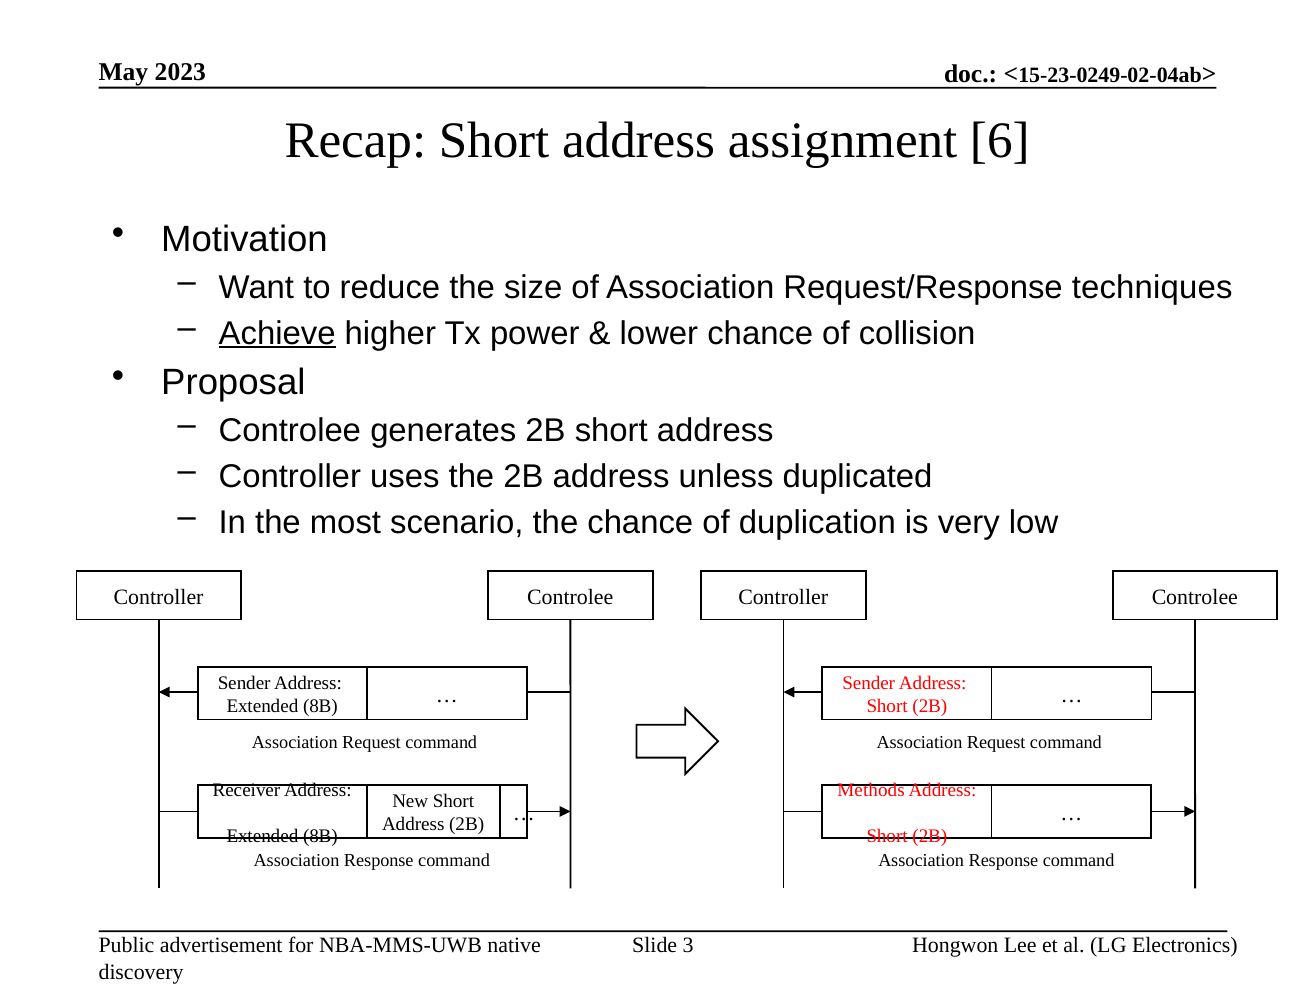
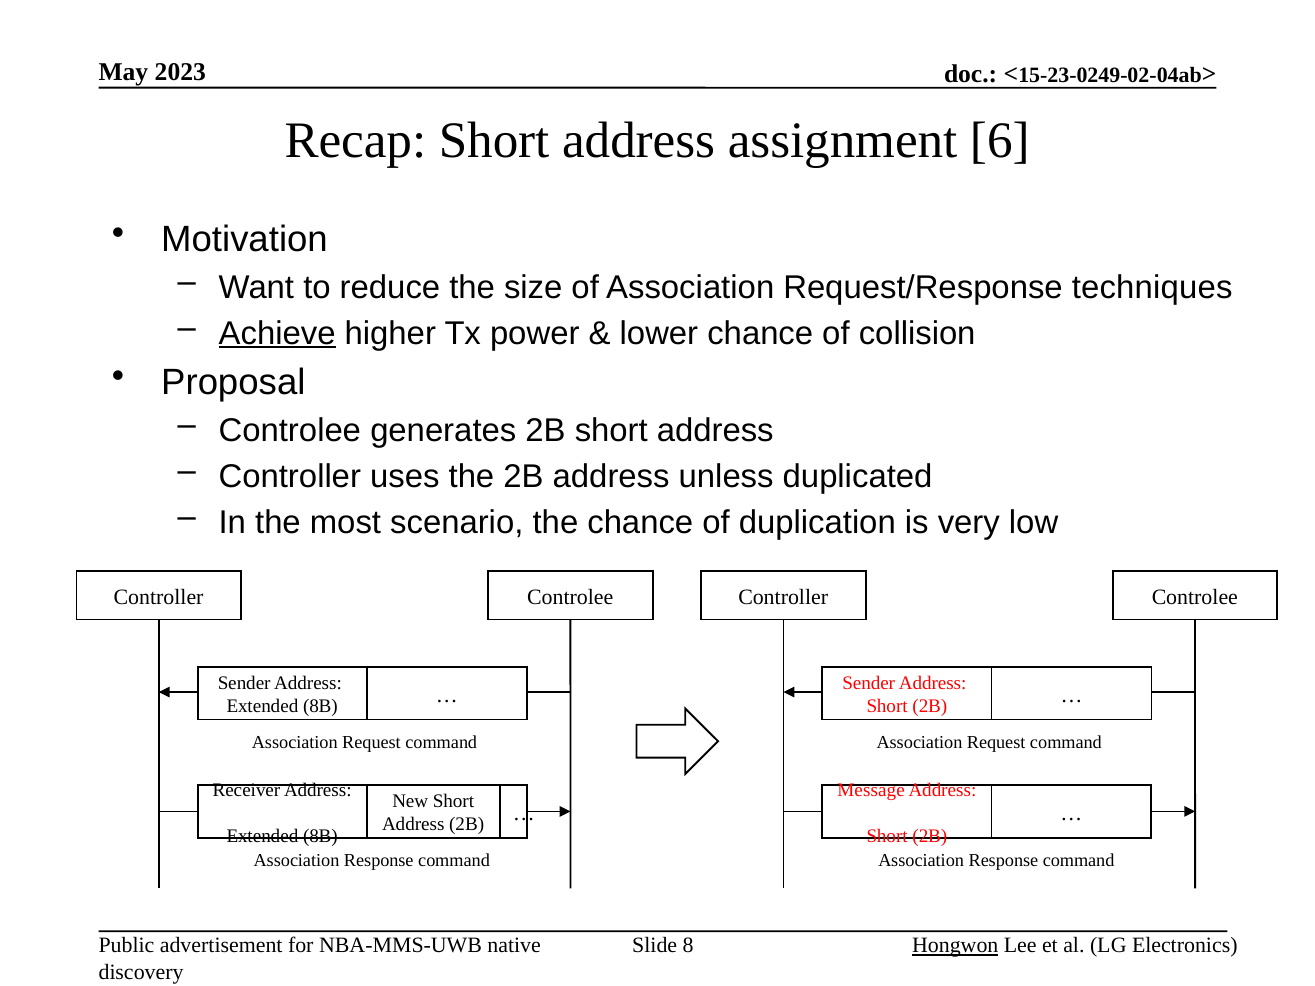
Methods: Methods -> Message (871, 790)
3: 3 -> 8 (688, 946)
Hongwon underline: none -> present (955, 946)
